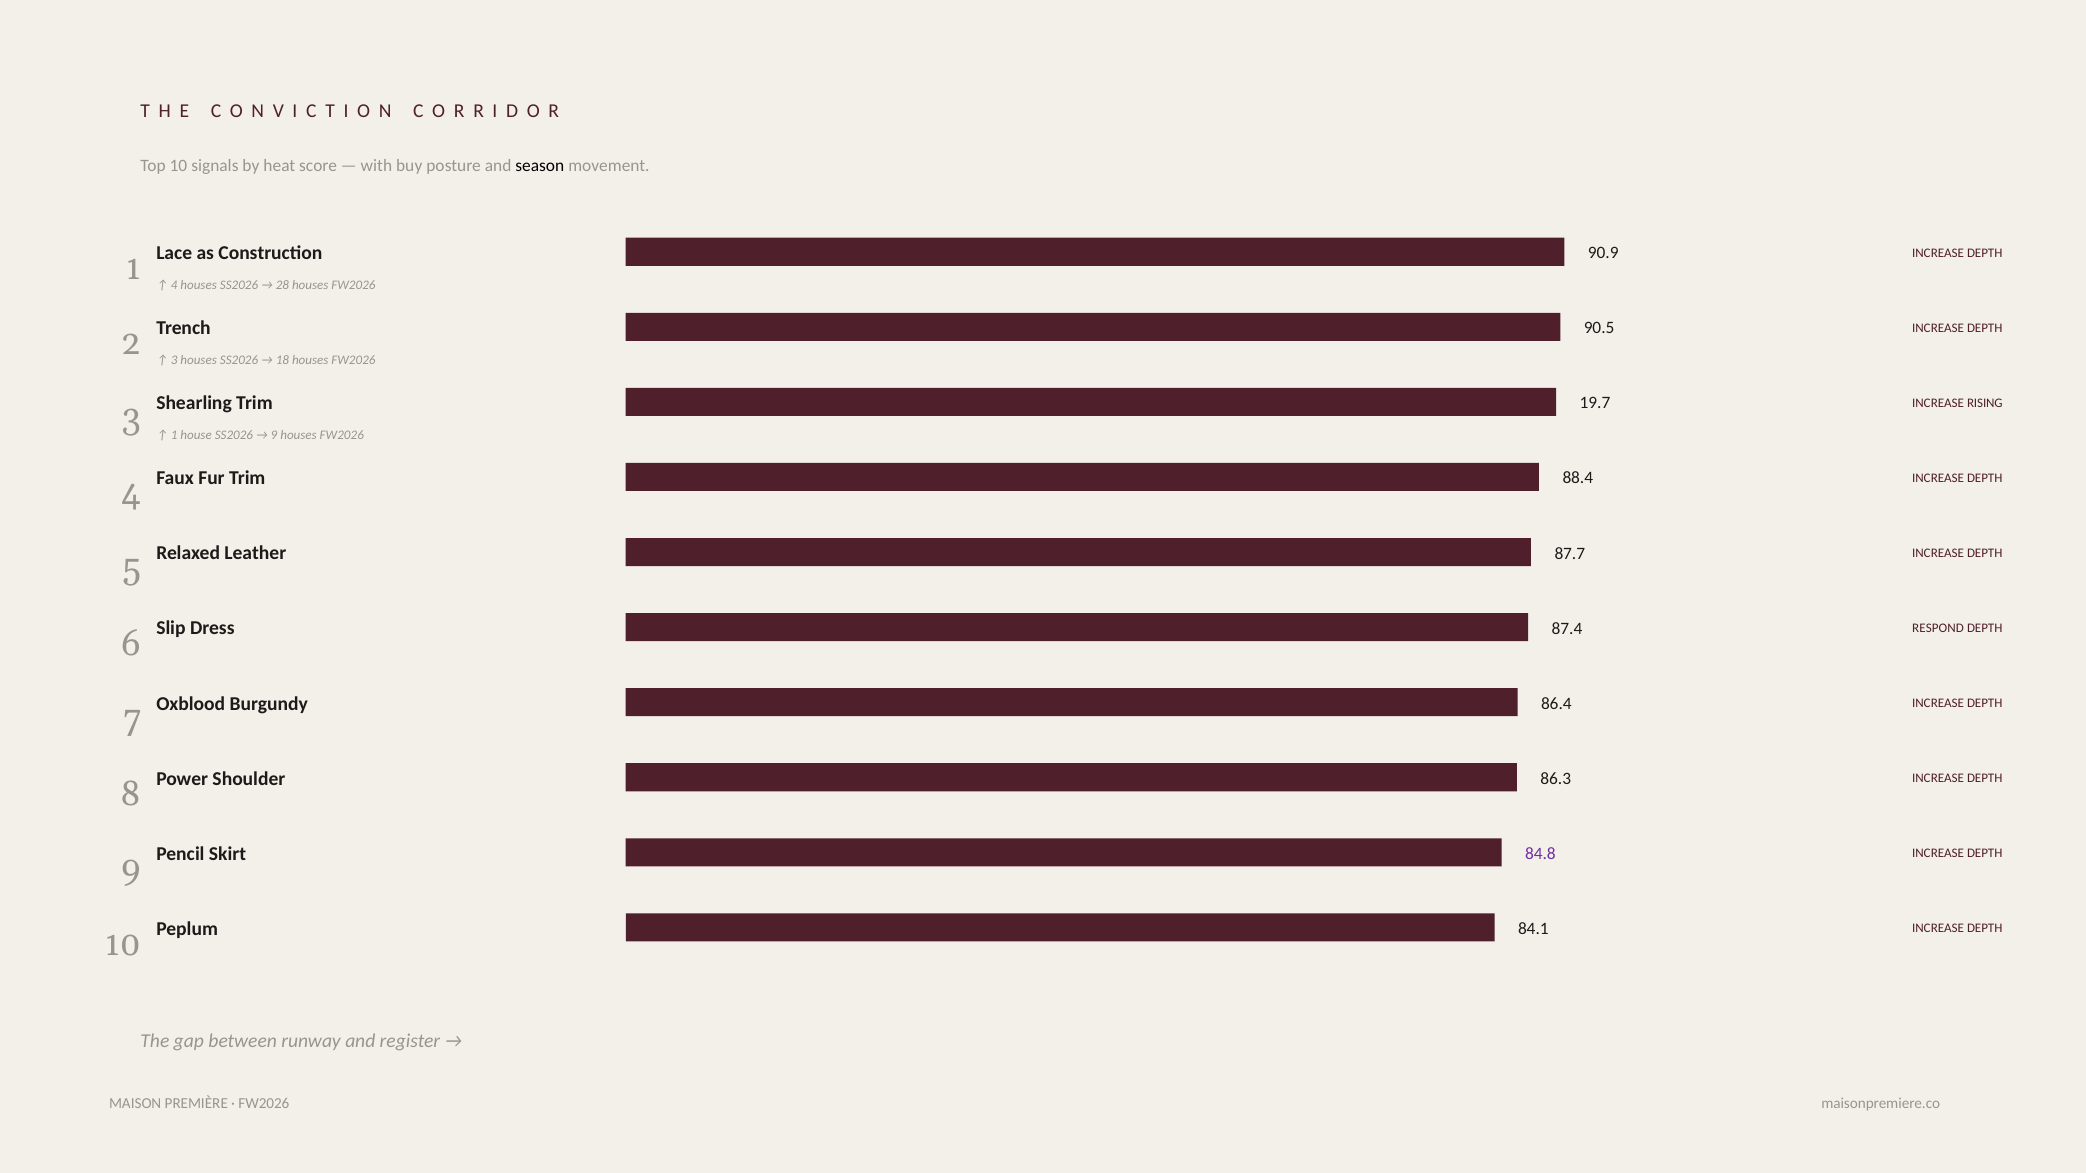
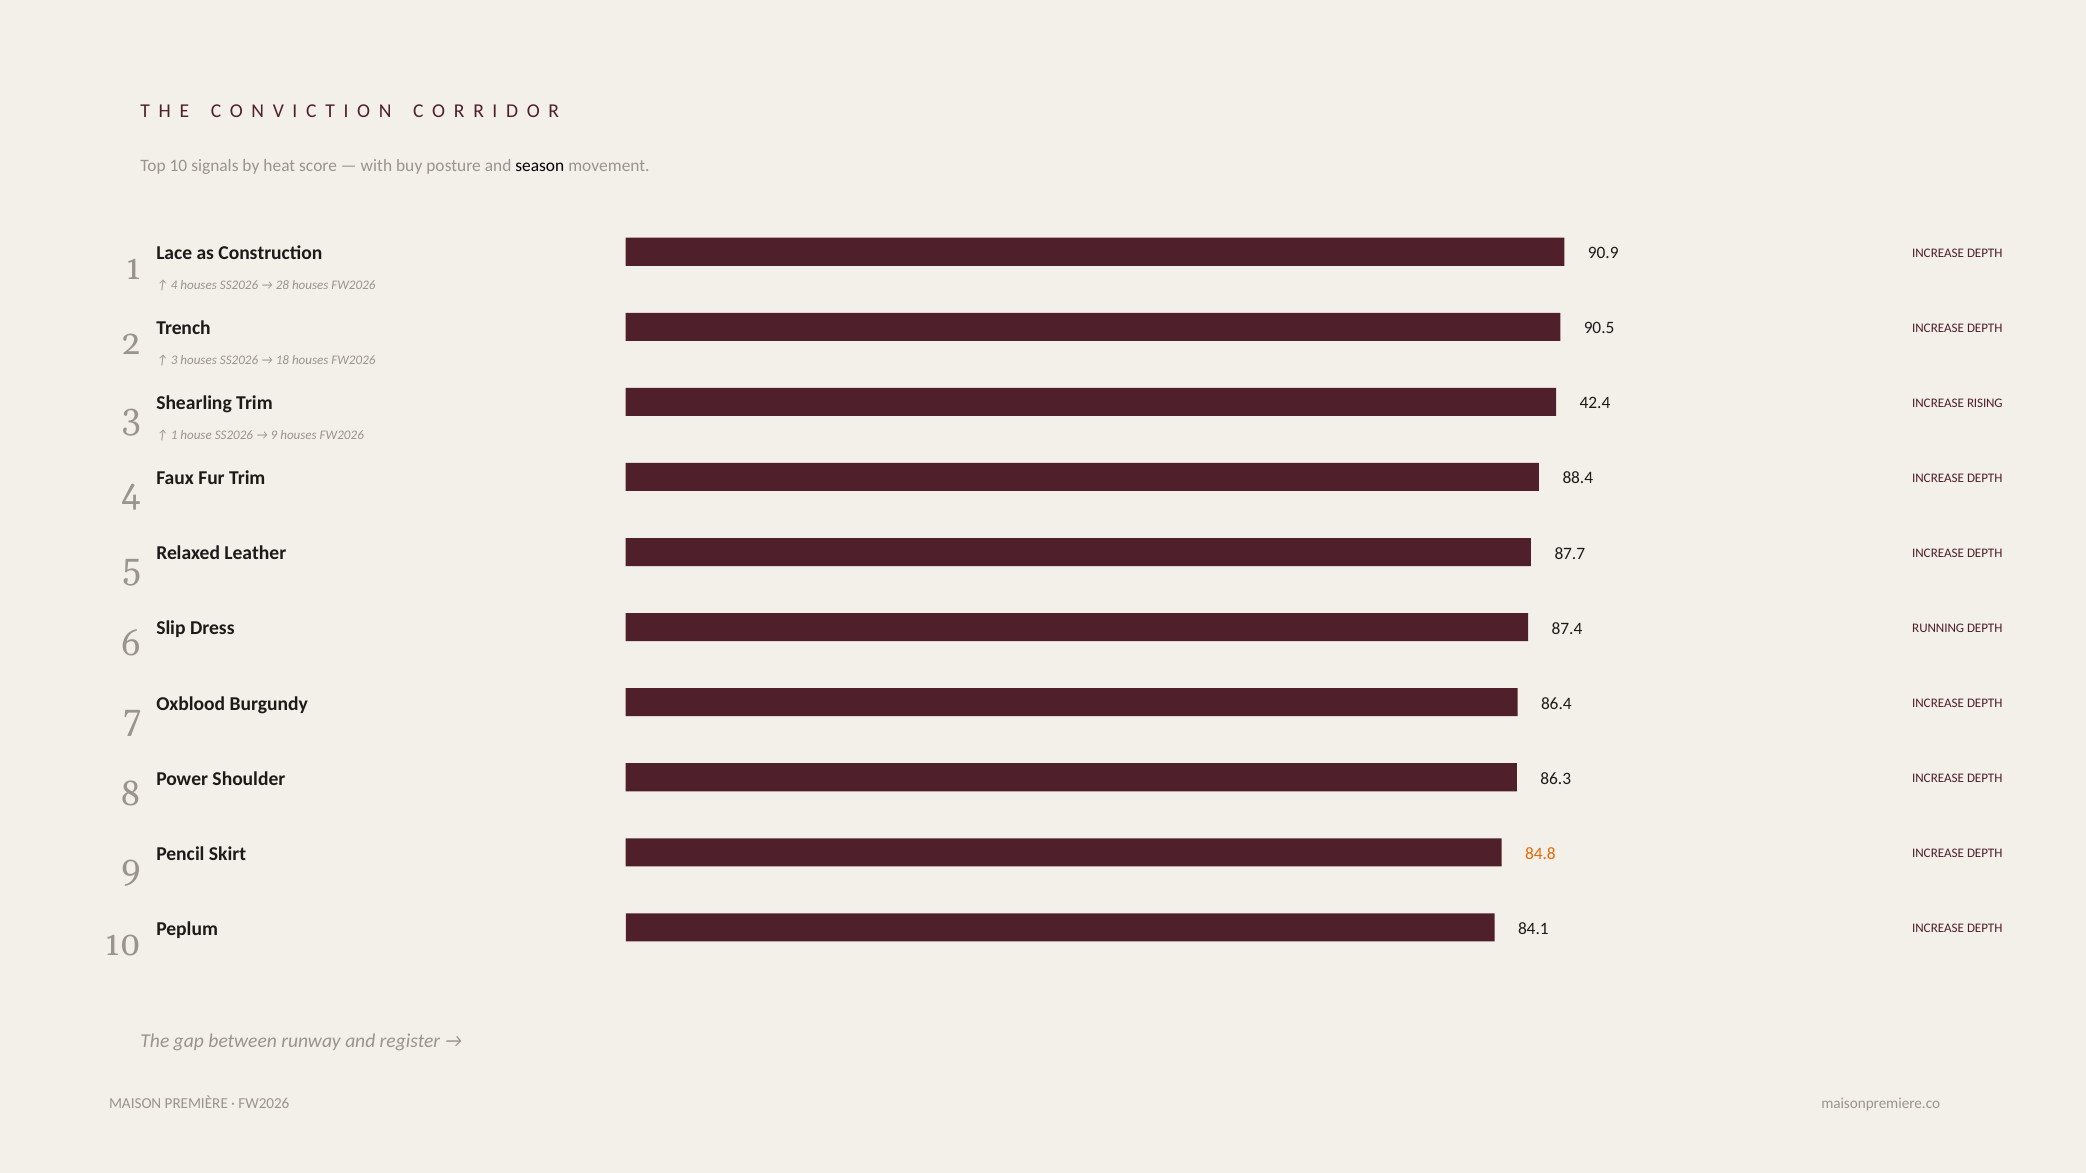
19.7: 19.7 -> 42.4 (1595, 403)
RESPOND: RESPOND -> RUNNING (1938, 628)
84.8 colour: purple -> orange (1540, 854)
